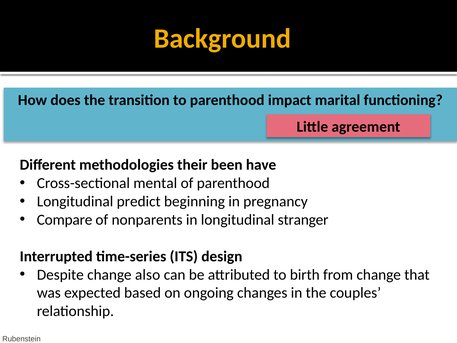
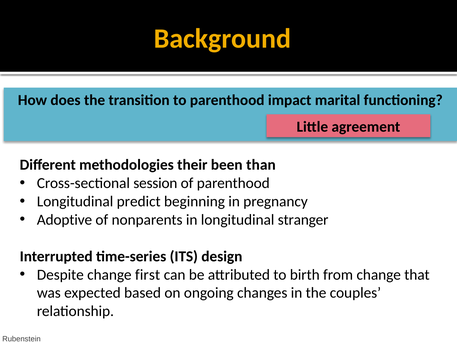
have: have -> than (261, 165)
mental: mental -> session (155, 183)
Compare: Compare -> Adoptive (65, 220)
also: also -> first (148, 274)
